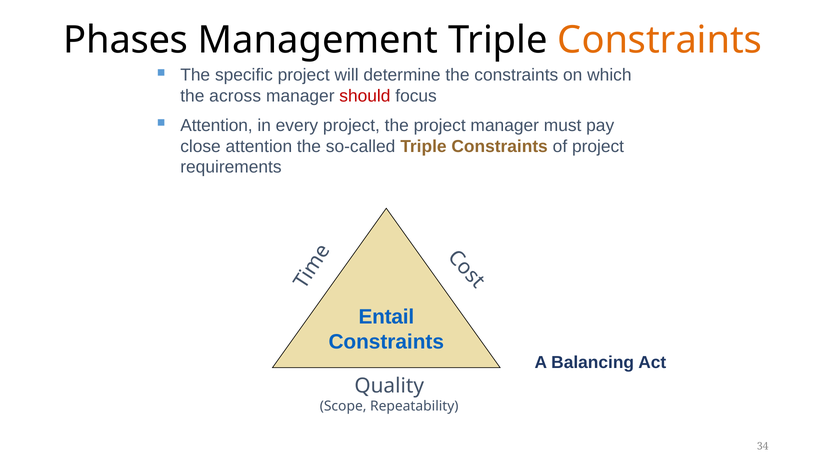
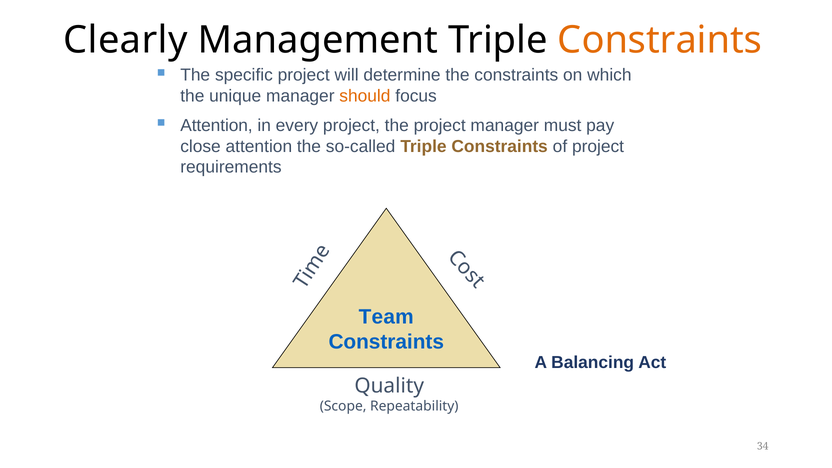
Phases: Phases -> Clearly (125, 40)
across: across -> unique (235, 96)
should colour: red -> orange (365, 96)
Entail: Entail -> Team (386, 317)
